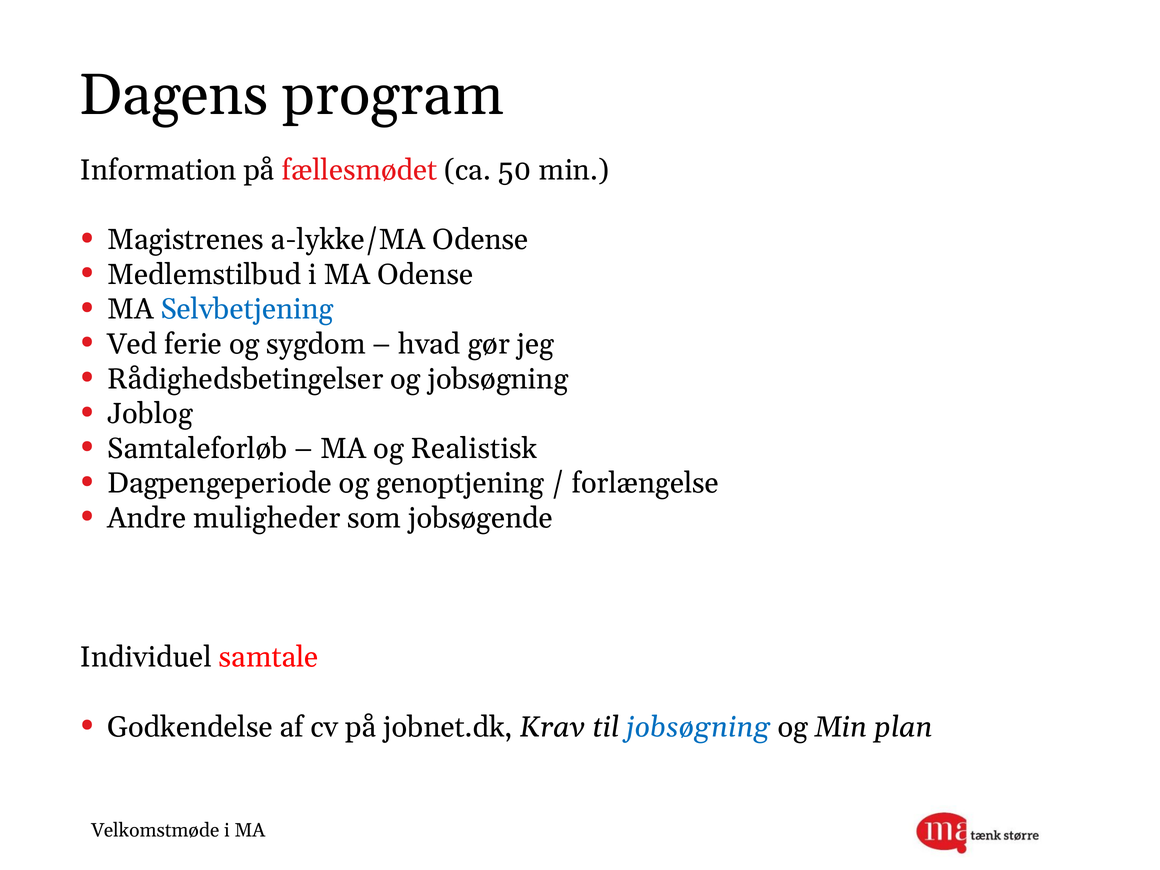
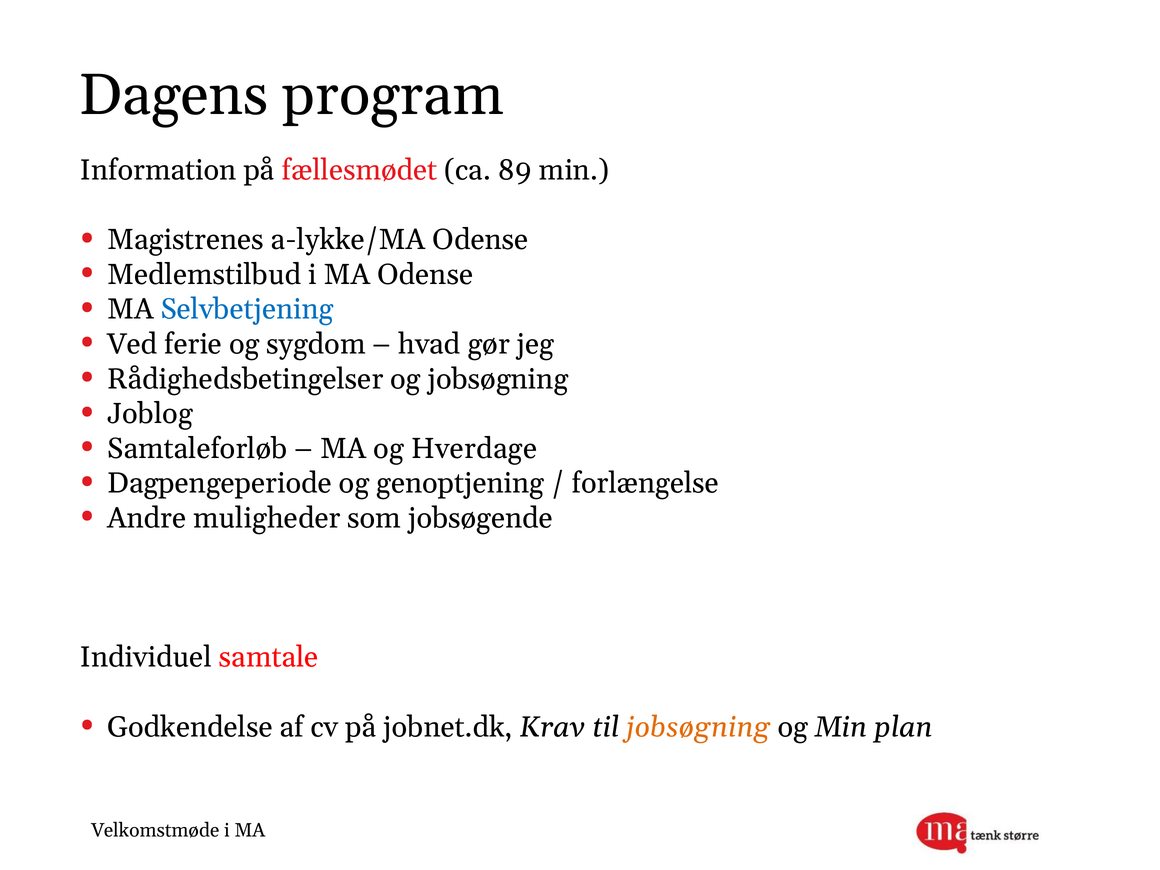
50: 50 -> 89 (515, 170)
Realistisk: Realistisk -> Hverdage (474, 449)
jobsøgning colour: blue -> orange (698, 727)
